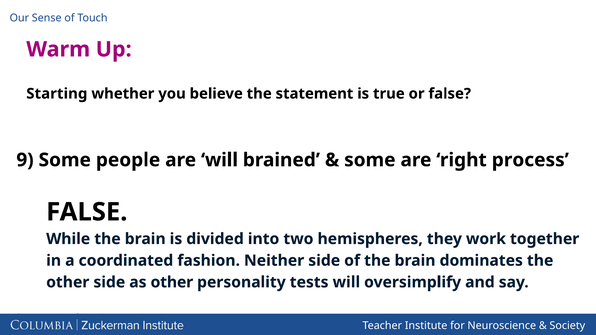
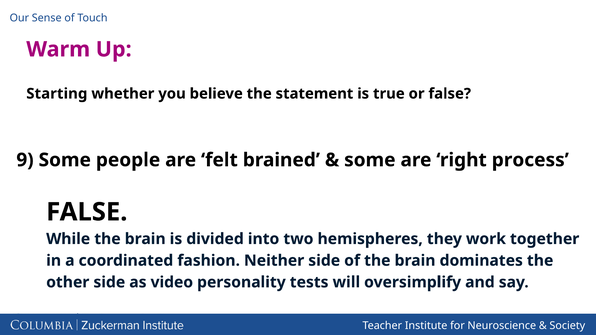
are will: will -> felt (219, 160)
as other: other -> video (172, 282)
